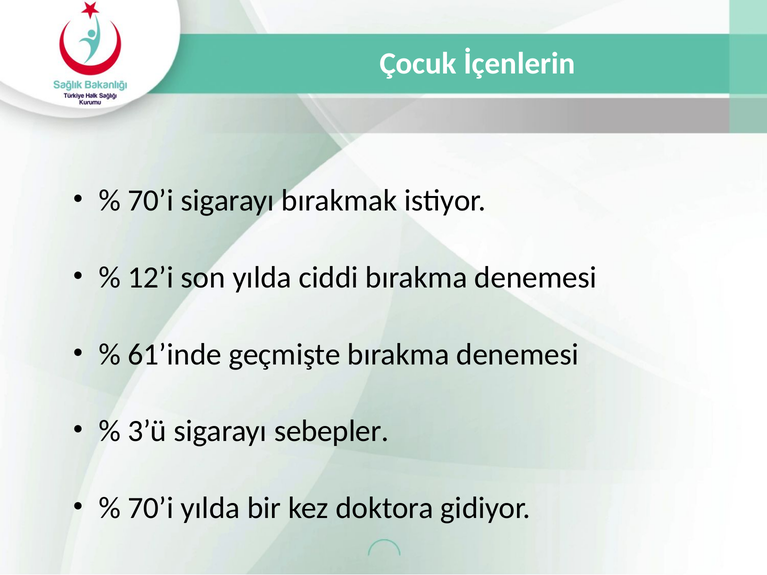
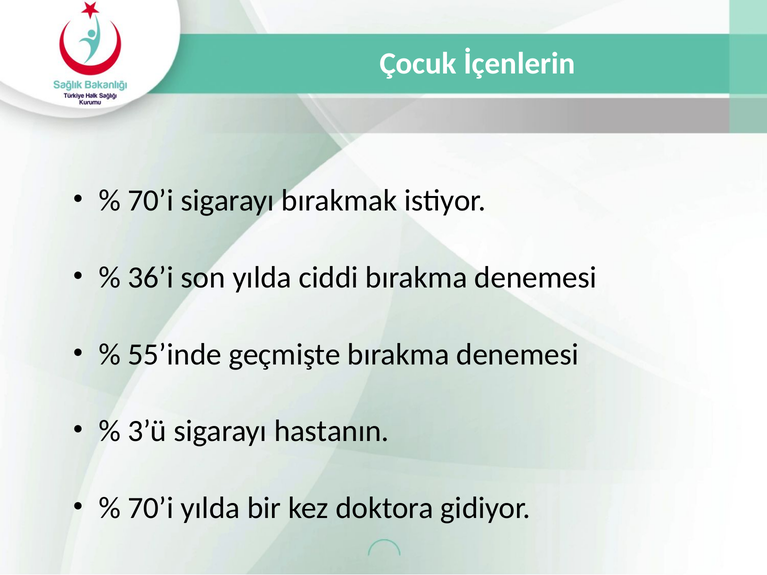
12’i: 12’i -> 36’i (151, 278)
61’inde: 61’inde -> 55’inde (175, 354)
sebepler: sebepler -> hastanın (332, 431)
